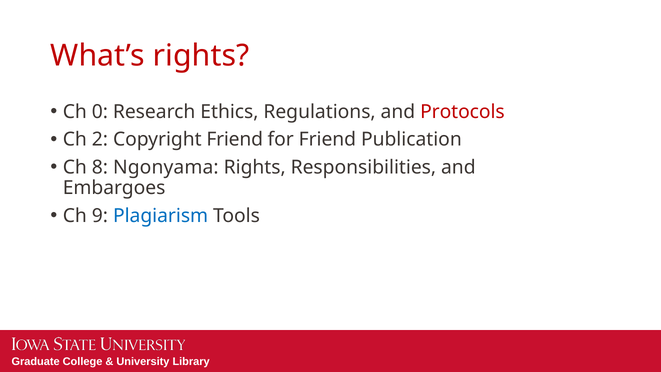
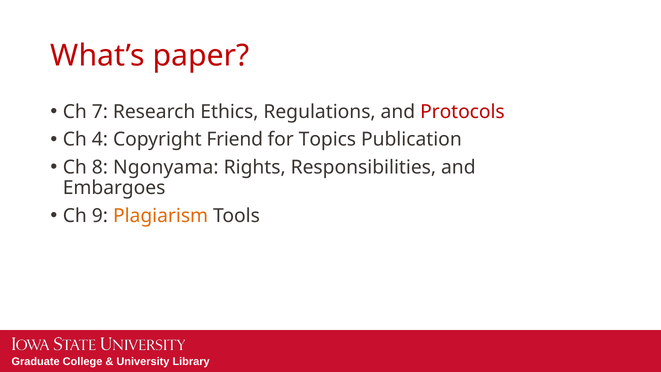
What’s rights: rights -> paper (201, 56)
0: 0 -> 7 (100, 112)
2: 2 -> 4 (100, 139)
for Friend: Friend -> Topics (327, 139)
Plagiarism colour: blue -> orange (161, 216)
